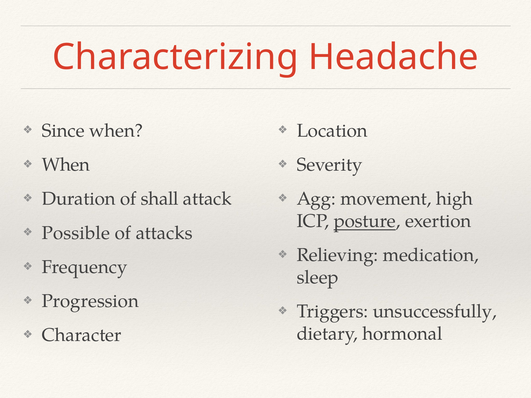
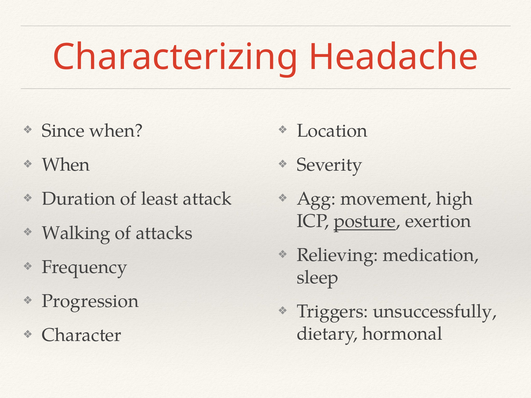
shall: shall -> least (160, 199)
Possible: Possible -> Walking (76, 233)
